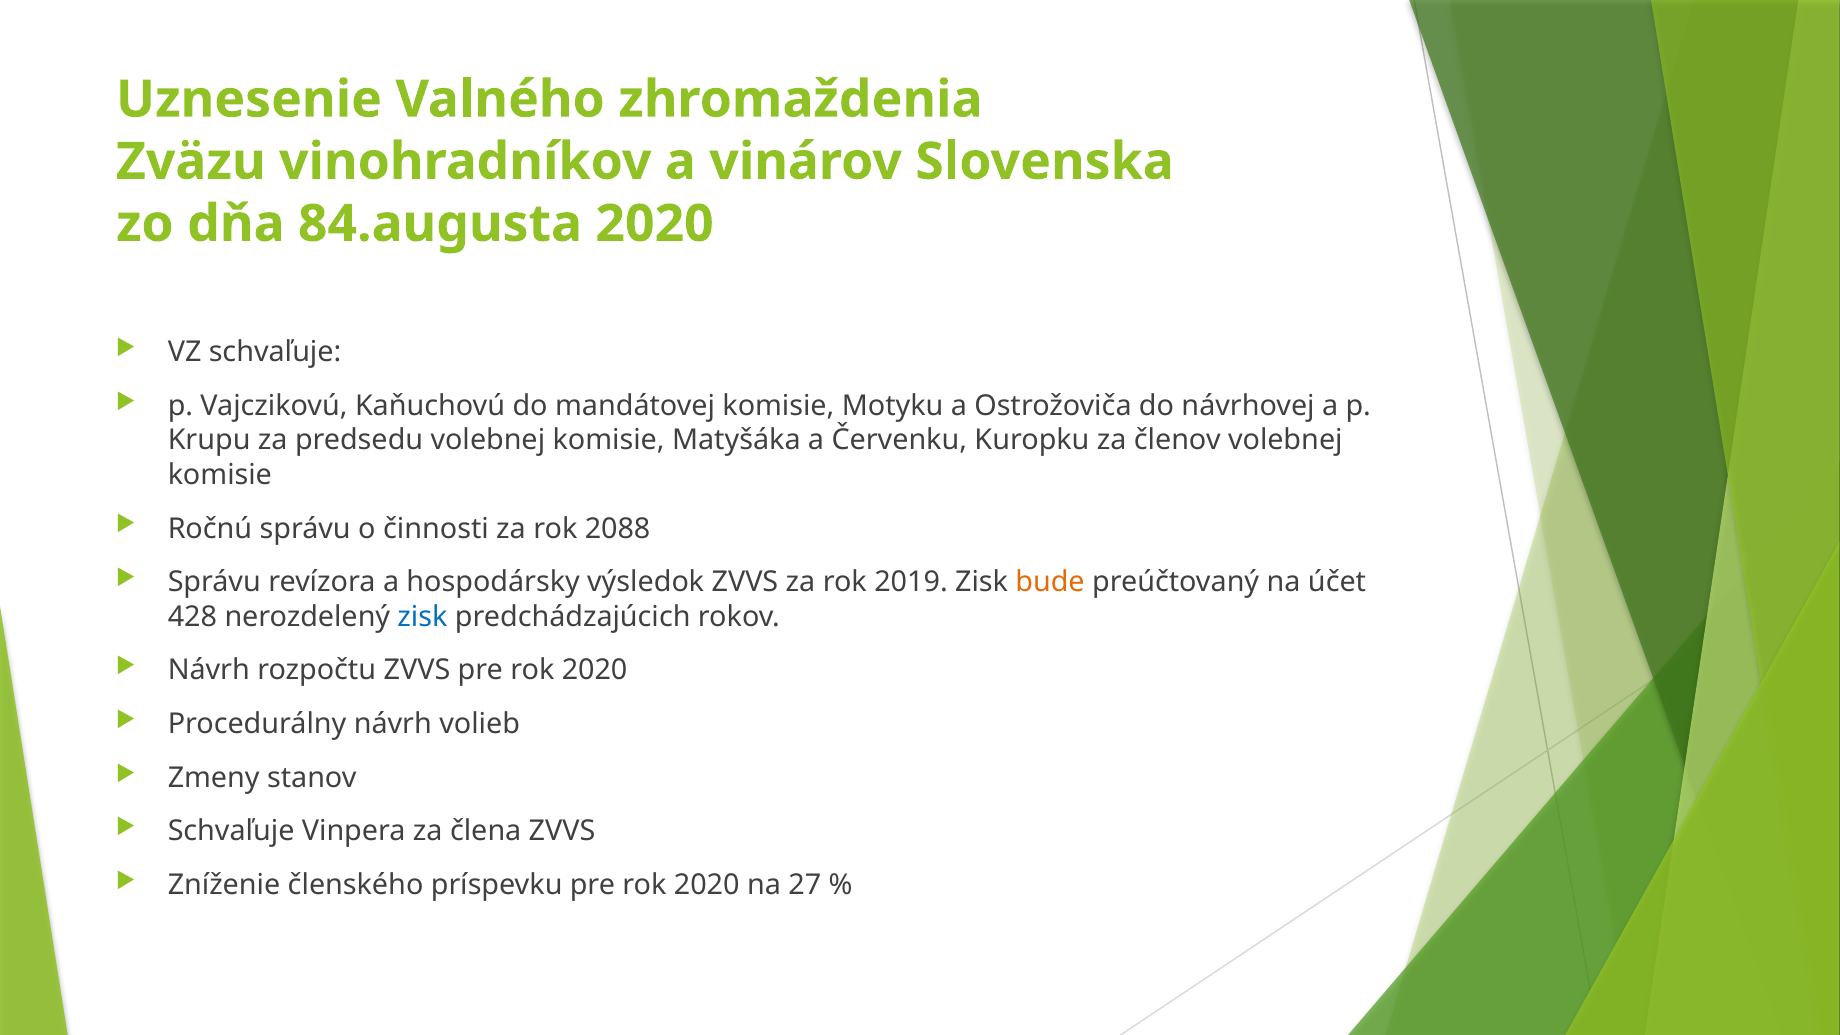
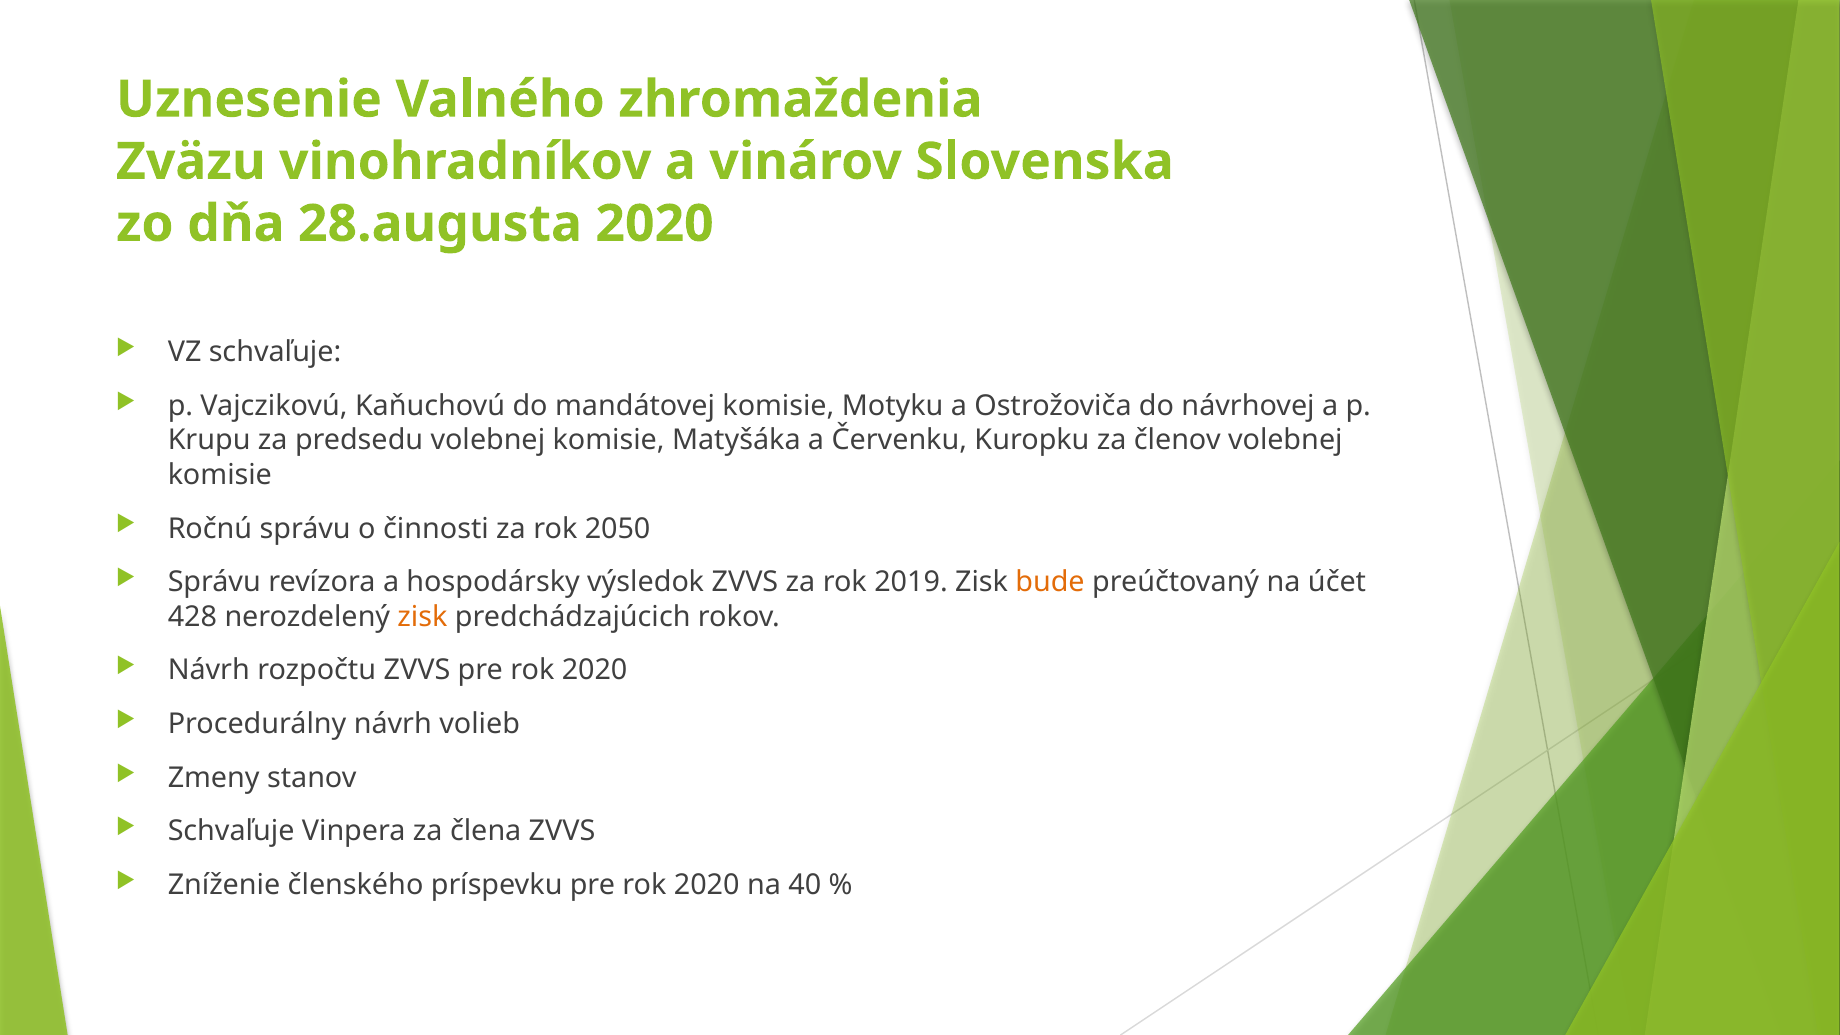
84.augusta: 84.augusta -> 28.augusta (440, 224)
2088: 2088 -> 2050 (618, 529)
zisk colour: blue -> orange (423, 617)
27: 27 -> 40 (805, 885)
